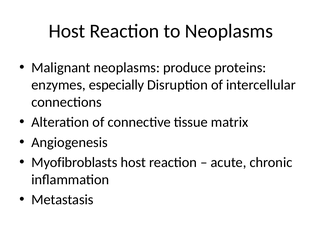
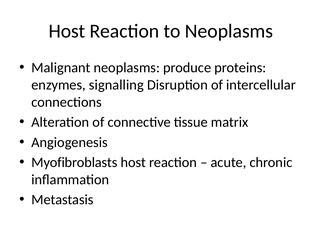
especially: especially -> signalling (116, 85)
